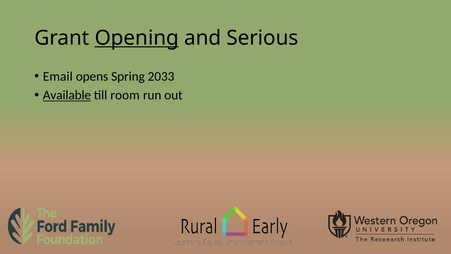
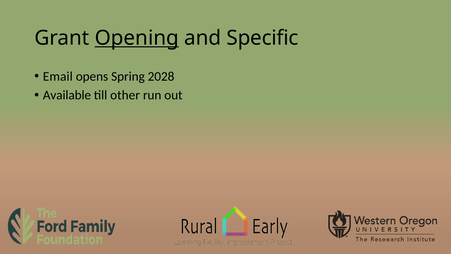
Serious: Serious -> Specific (263, 38)
2033: 2033 -> 2028 (161, 76)
Available underline: present -> none (67, 95)
room: room -> other (125, 95)
